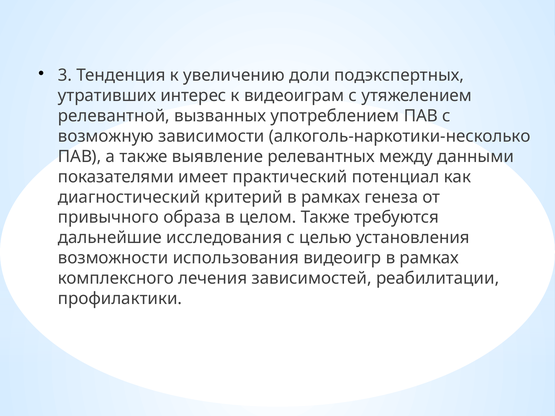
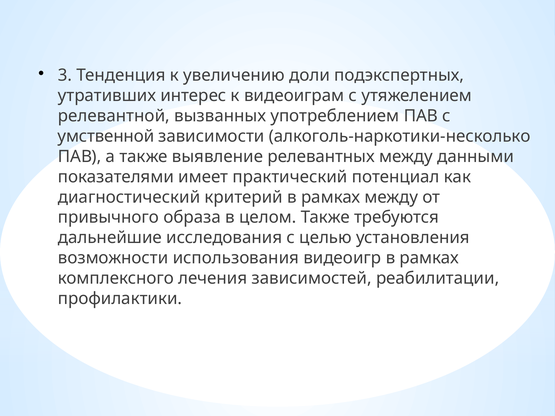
возможную: возможную -> умственной (106, 136)
рамках генеза: генеза -> между (391, 197)
